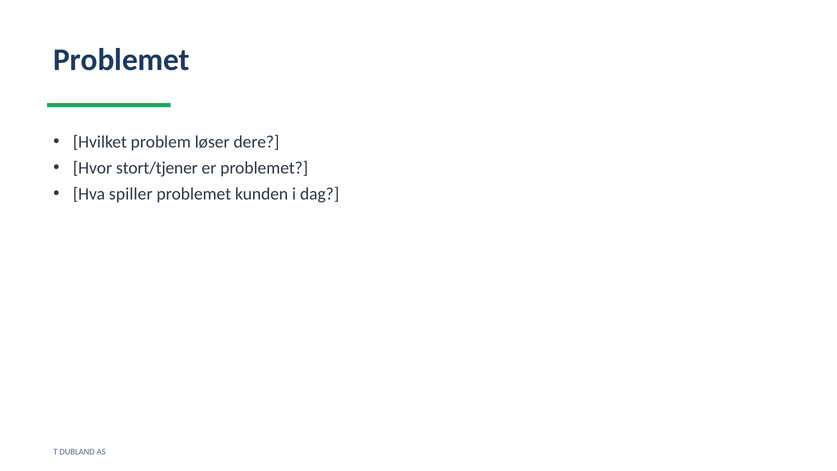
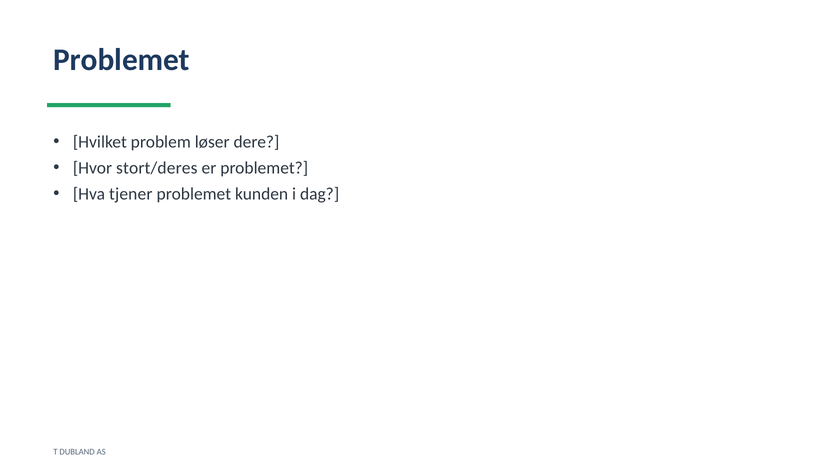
stort/tjener: stort/tjener -> stort/deres (157, 168)
spiller: spiller -> tjener (131, 194)
